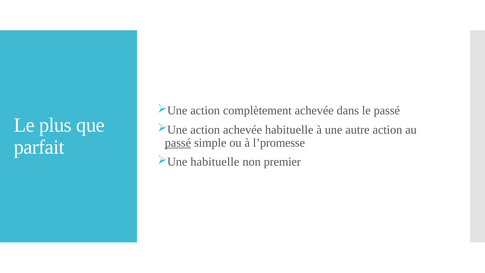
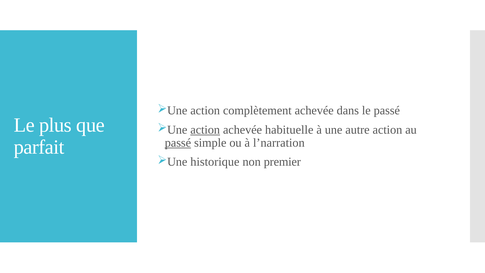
action underline: none -> present (205, 130)
l’promesse: l’promesse -> l’narration (279, 143)
habituelle: habituelle -> historique (215, 162)
